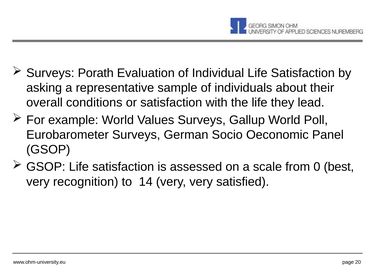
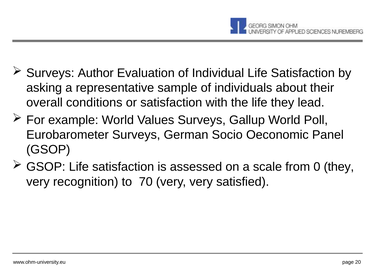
Porath: Porath -> Author (96, 73)
0 best: best -> they (339, 167)
14: 14 -> 70 (146, 182)
